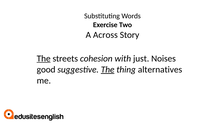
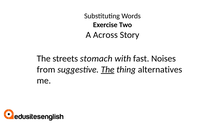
The underline: present -> none (44, 58)
cohesion: cohesion -> stomach (96, 58)
just: just -> fast (141, 58)
good: good -> from (46, 69)
